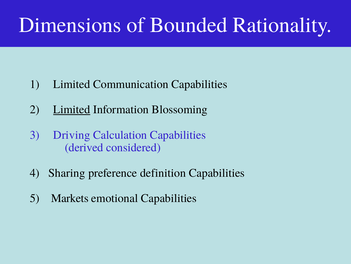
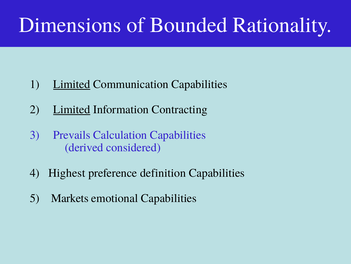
Limited underline: none -> present (72, 84)
Blossoming: Blossoming -> Contracting (180, 109)
Driving: Driving -> Prevails (72, 135)
Sharing: Sharing -> Highest (67, 172)
